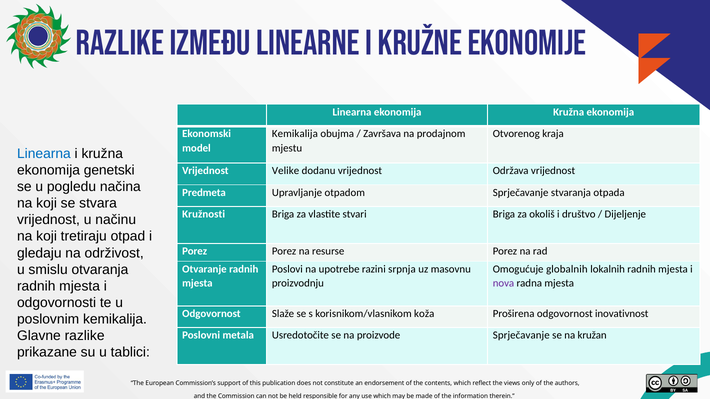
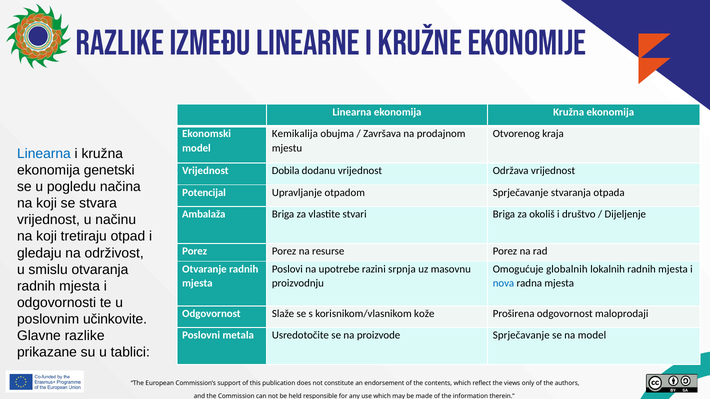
Velike: Velike -> Dobila (286, 171)
Predmeta: Predmeta -> Potencijal (204, 193)
Kružnosti: Kružnosti -> Ambalaža (204, 215)
nova colour: purple -> blue (504, 284)
koža: koža -> kože (424, 314)
inovativnost: inovativnost -> maloprodaji (622, 314)
poslovnim kemikalija: kemikalija -> učinkovite (115, 319)
na kružan: kružan -> model (592, 336)
